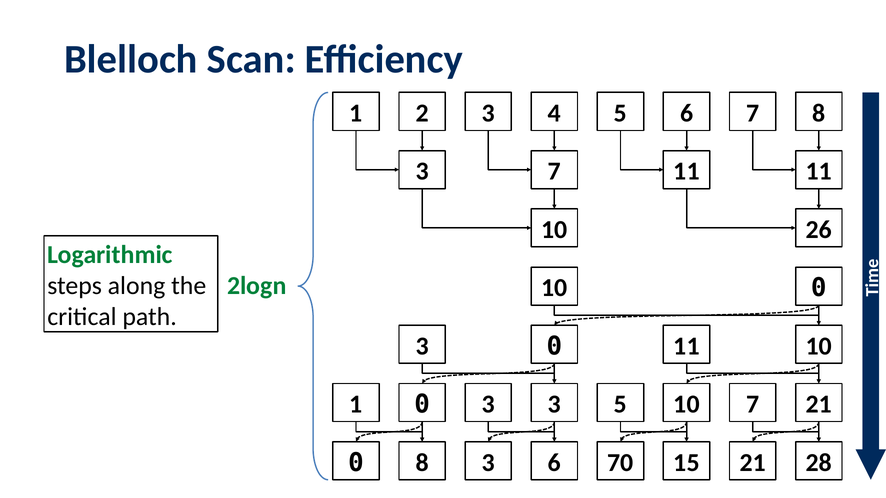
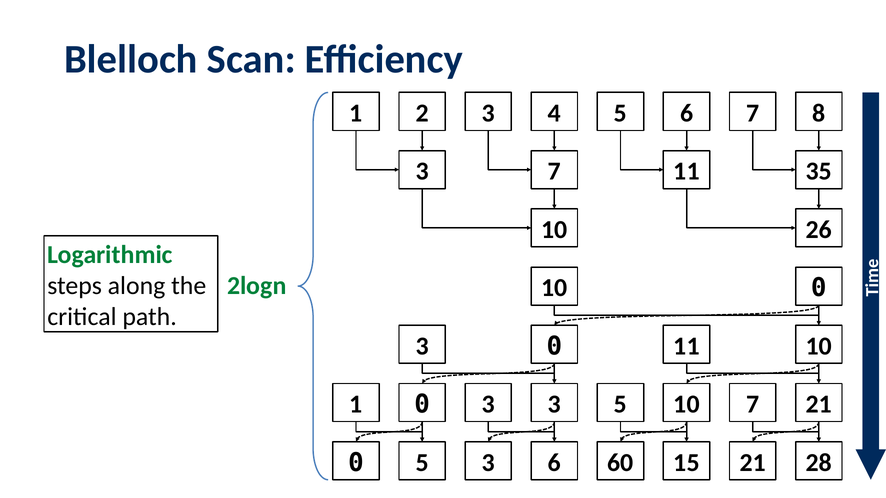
11 11: 11 -> 35 (819, 172)
0 8: 8 -> 5 (422, 463)
70: 70 -> 60 (620, 463)
